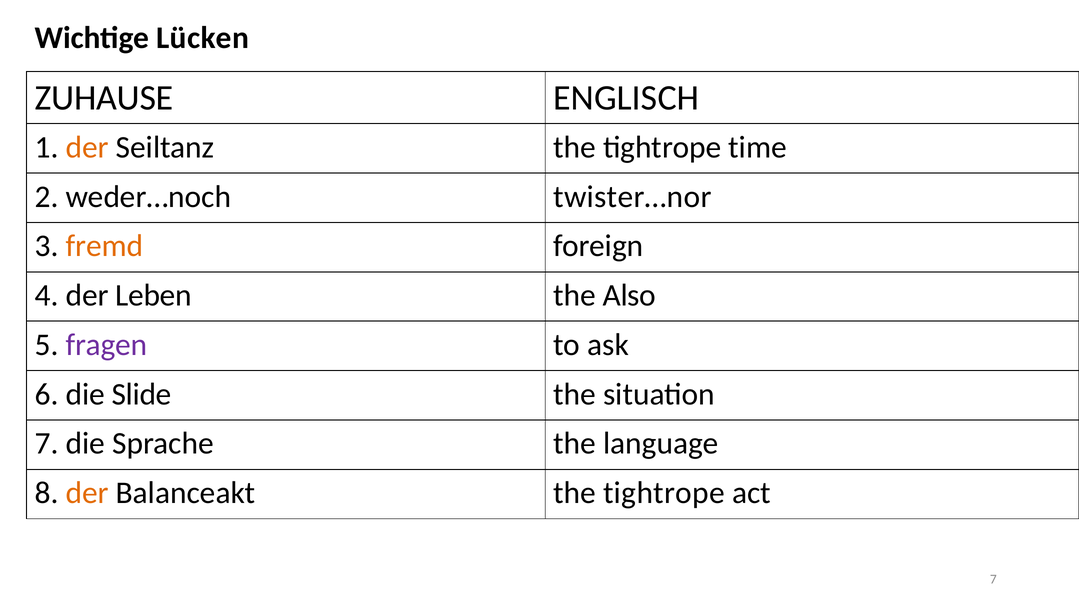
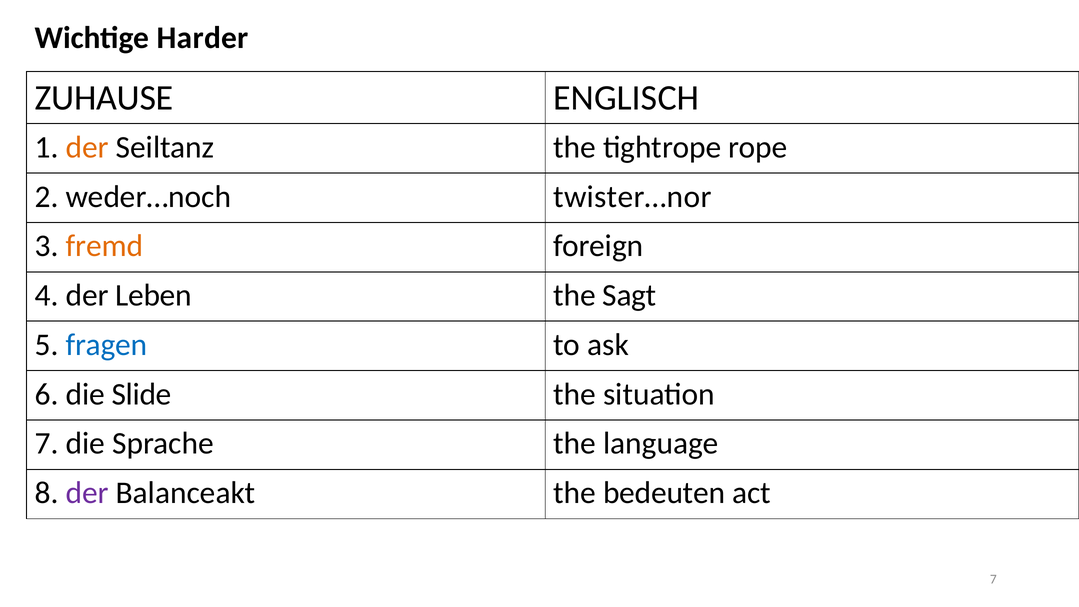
Lücken: Lücken -> Harder (203, 38)
time: time -> rope (758, 147)
Also: Also -> Sagt (629, 295)
fragen colour: purple -> blue (107, 345)
der colour: orange -> purple (87, 493)
Balanceakt the tightrope: tightrope -> bedeuten (664, 493)
